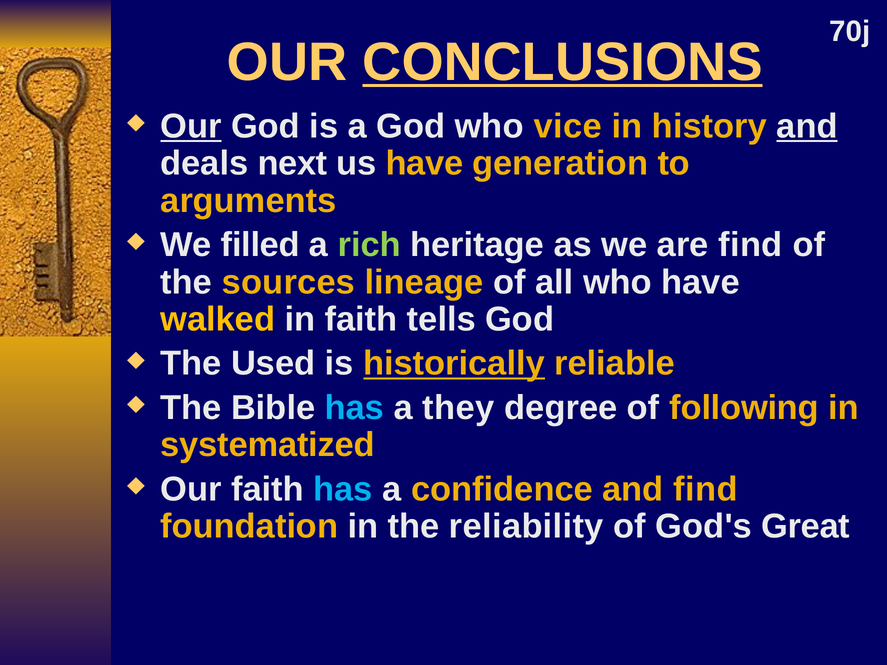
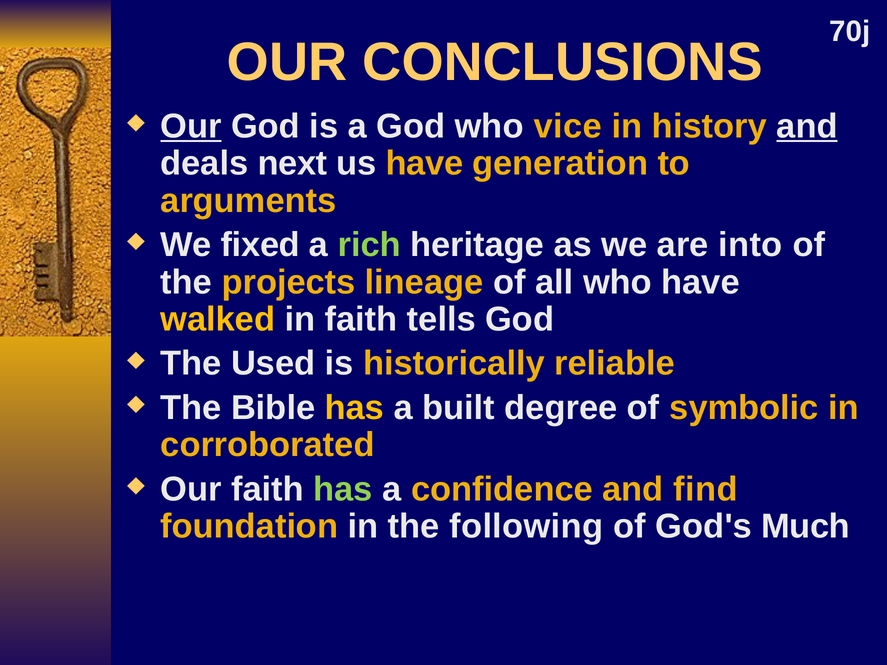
CONCLUSIONS underline: present -> none (563, 62)
filled: filled -> fixed (260, 245)
are find: find -> into (750, 245)
sources: sources -> projects (289, 282)
historically underline: present -> none (454, 364)
has colour: light blue -> yellow (354, 408)
they: they -> built (459, 408)
following: following -> symbolic (744, 408)
systematized: systematized -> corroborated (268, 445)
has colour: light blue -> light green (343, 489)
reliability: reliability -> following (526, 527)
Great: Great -> Much (806, 527)
